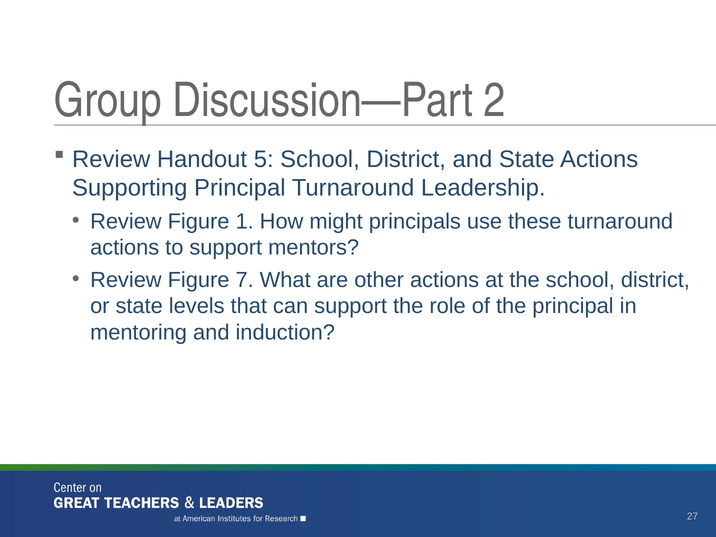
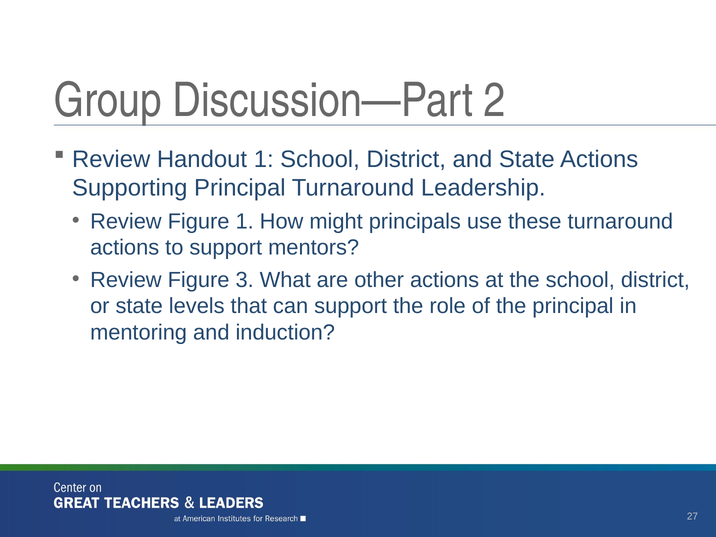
Handout 5: 5 -> 1 (264, 159)
7: 7 -> 3 (245, 280)
